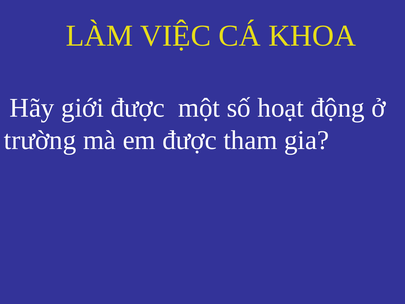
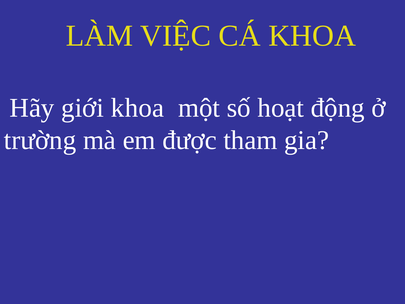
giới được: được -> khoa (138, 108)
